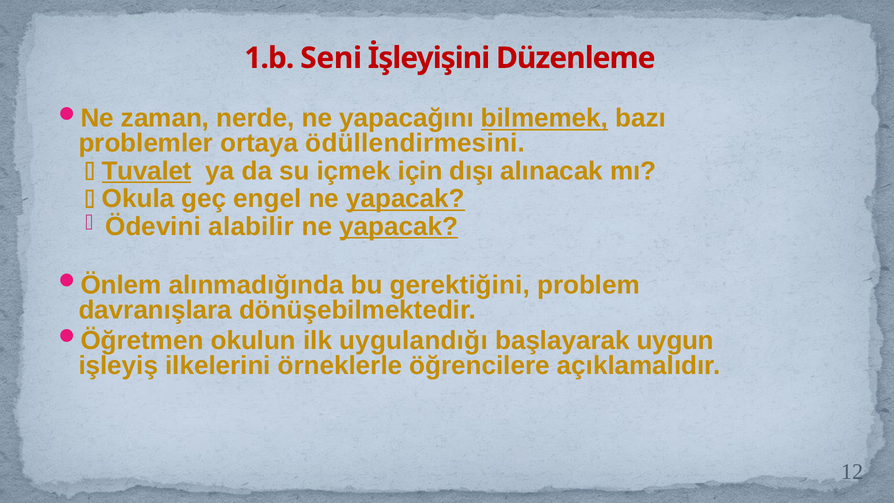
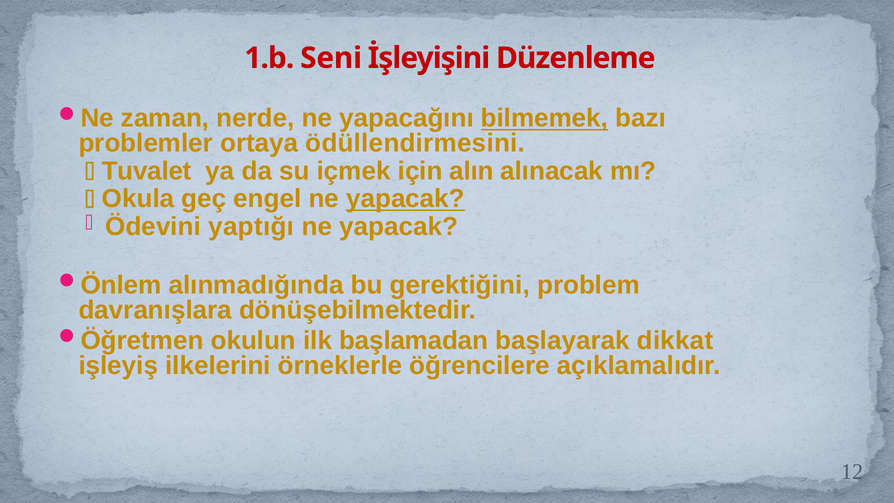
Tuvalet underline: present -> none (147, 171)
dışı: dışı -> alın (472, 171)
alabilir: alabilir -> yaptığı (251, 227)
yapacak underline: present -> none (399, 227)
uygulandığı: uygulandığı -> başlamadan (414, 340)
uygun: uygun -> dikkat (675, 340)
